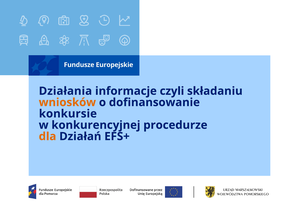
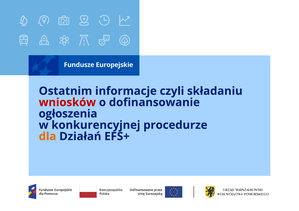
Działania: Działania -> Ostatnim (65, 91)
wniosków colour: orange -> red (67, 103)
konkursie: konkursie -> ogłoszenia (68, 114)
